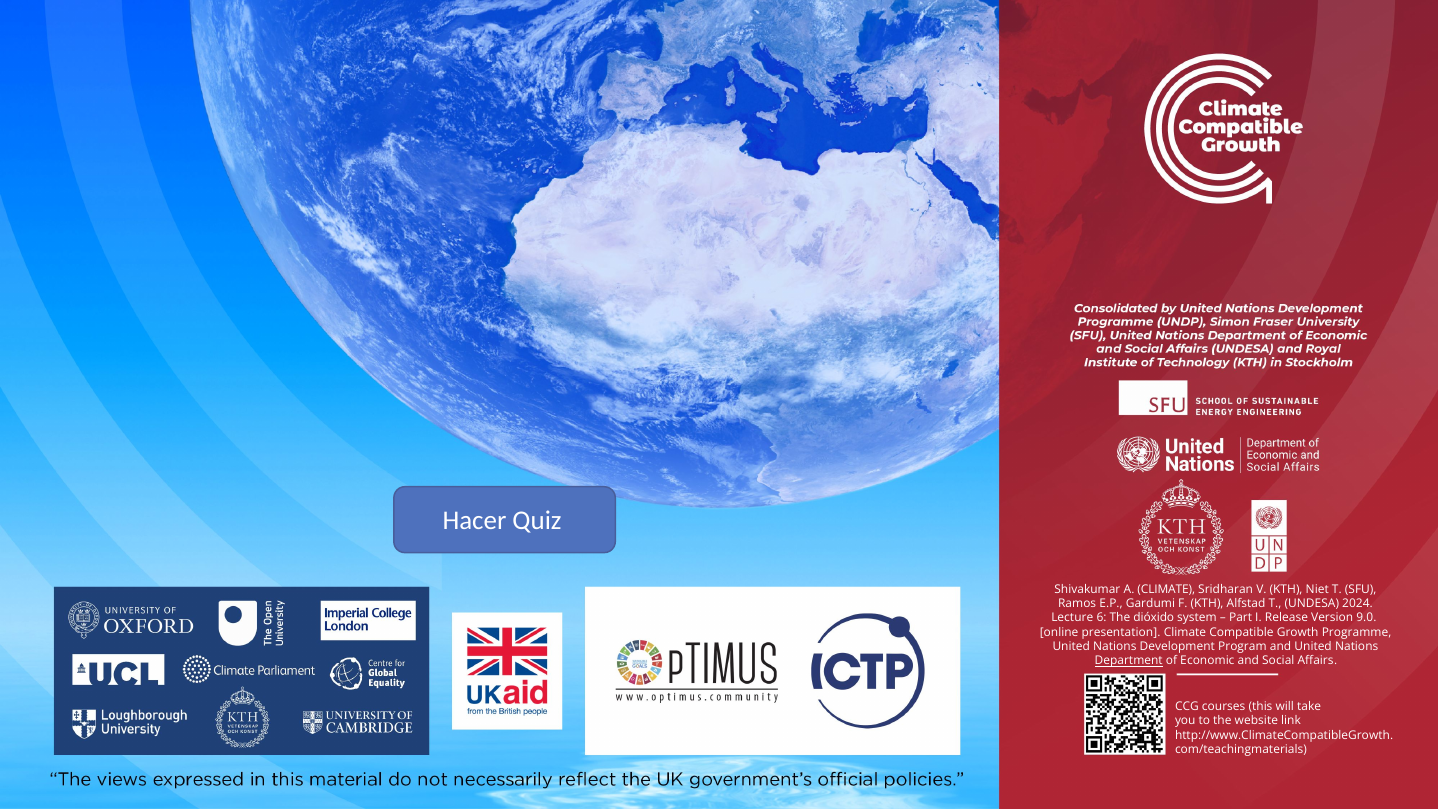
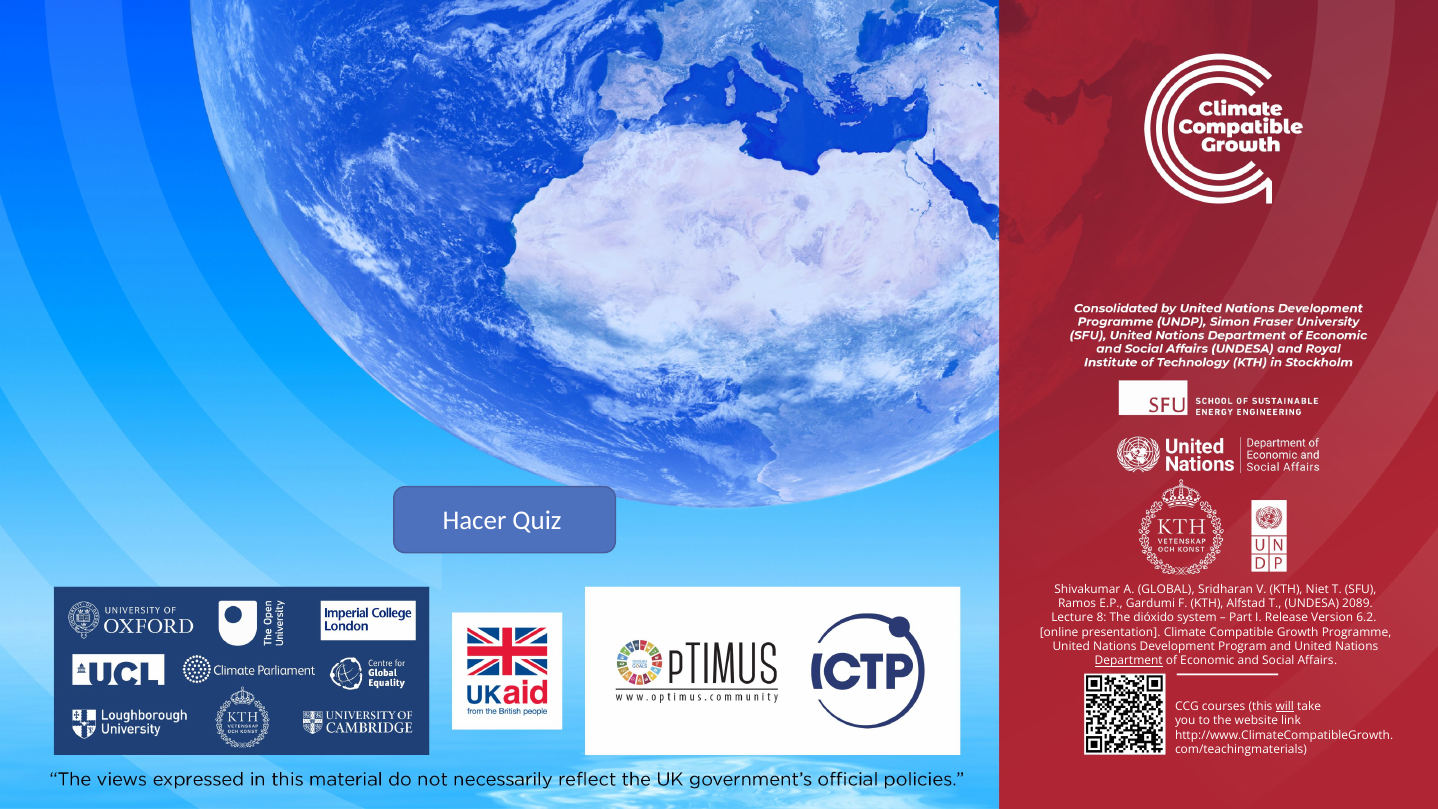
A CLIMATE: CLIMATE -> GLOBAL (1166, 589)
2024: 2024 -> 2089 (1358, 603)
6: 6 -> 8 (1102, 618)
9.0: 9.0 -> 6.2 (1366, 618)
will underline: none -> present (1285, 707)
